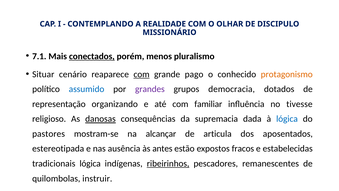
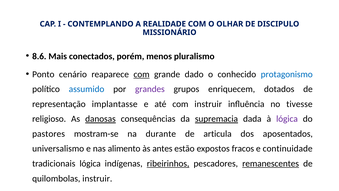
7.1: 7.1 -> 8.6 (39, 56)
conectados underline: present -> none (92, 56)
Situar: Situar -> Ponto (43, 74)
pago: pago -> dado (194, 74)
protagonismo colour: orange -> blue (287, 74)
democracia: democracia -> enriquecem (232, 89)
organizando: organizando -> implantasse (115, 104)
com familiar: familiar -> instruir (208, 104)
supremacia underline: none -> present (216, 119)
lógica colour: blue -> purple (287, 119)
alcançar: alcançar -> durante (161, 134)
estereotipada: estereotipada -> universalismo (58, 148)
ausência: ausência -> alimento (124, 148)
estabelecidas: estabelecidas -> continuidade (288, 148)
remanescentes underline: none -> present (271, 163)
